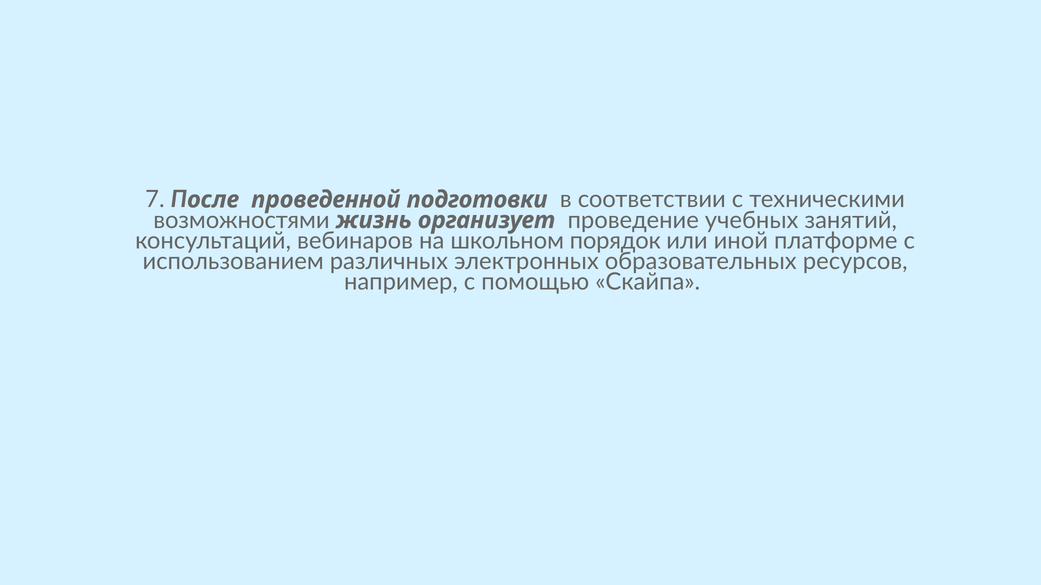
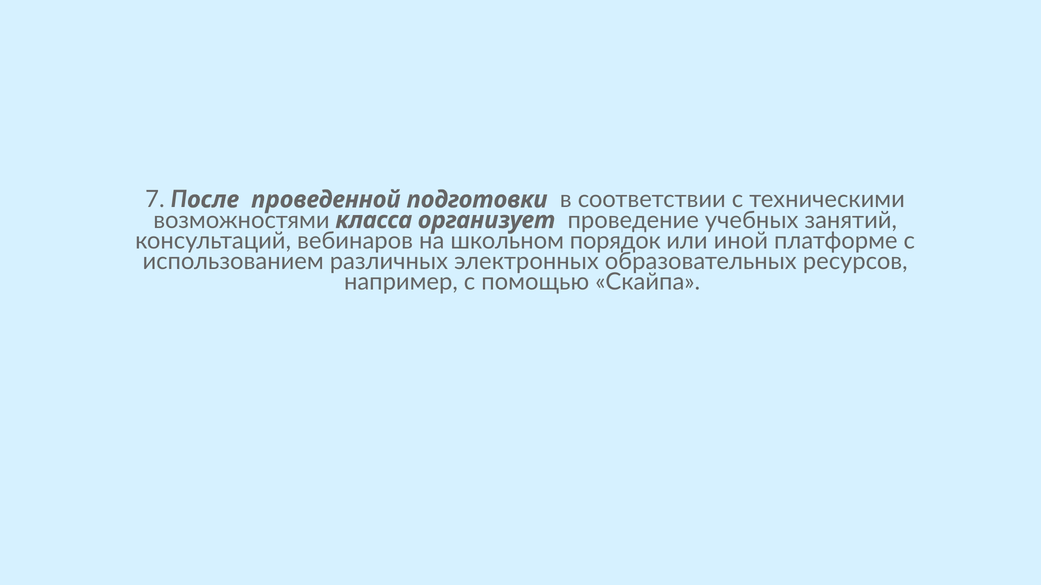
жизнь: жизнь -> класса (374, 220)
